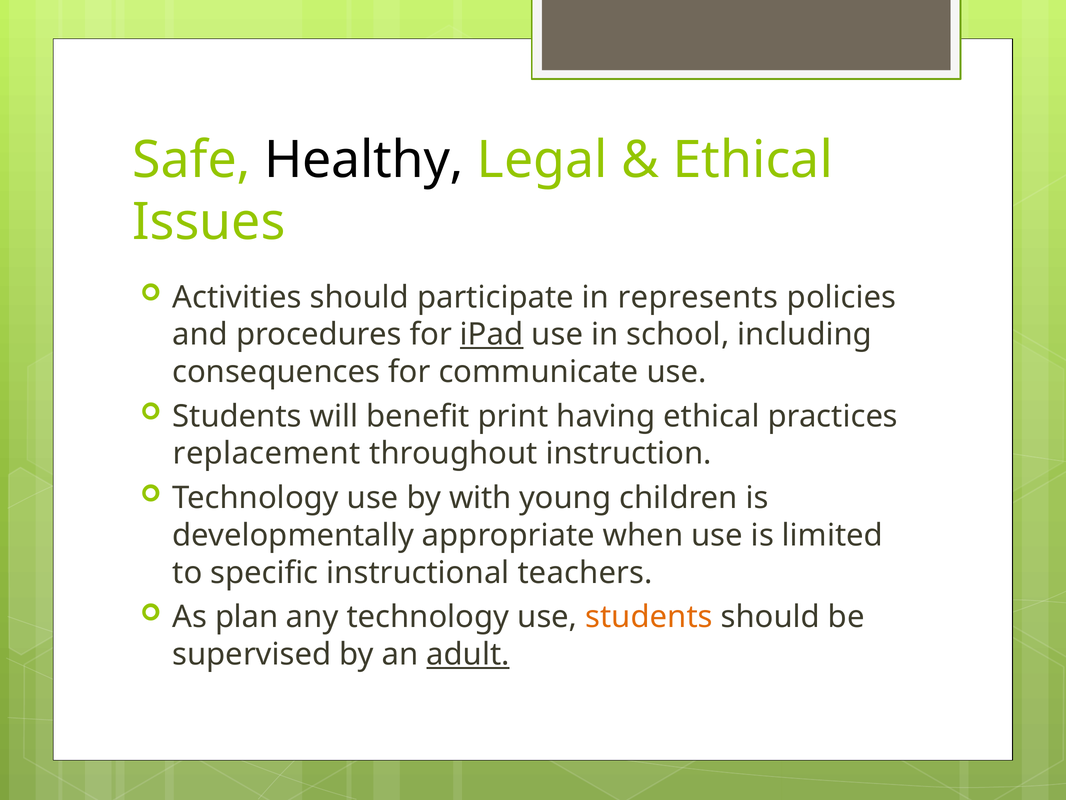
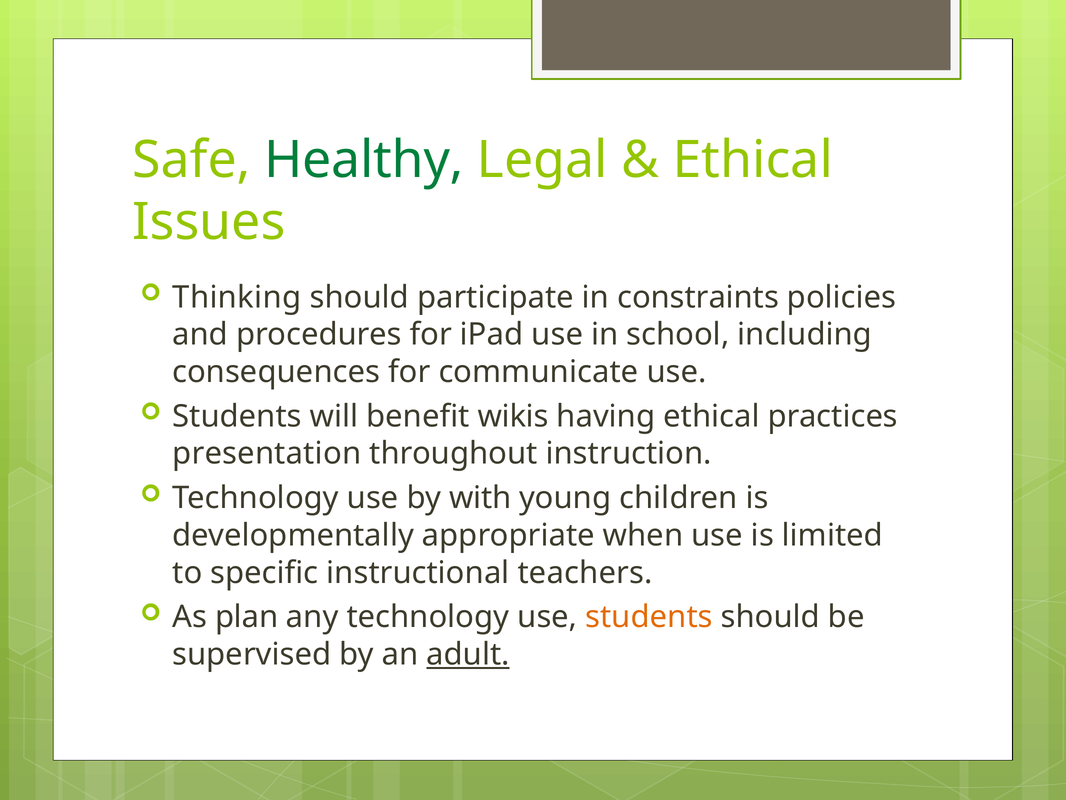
Healthy colour: black -> green (364, 160)
Activities: Activities -> Thinking (237, 297)
represents: represents -> constraints (698, 297)
iPad underline: present -> none (492, 334)
print: print -> wikis (513, 416)
replacement: replacement -> presentation (267, 453)
